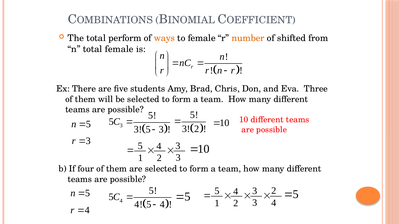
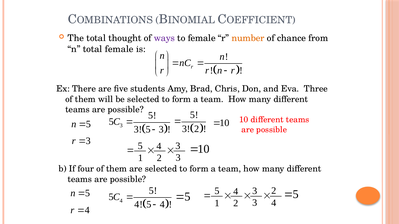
perform: perform -> thought (125, 38)
ways colour: orange -> purple (164, 38)
shifted: shifted -> chance (292, 38)
